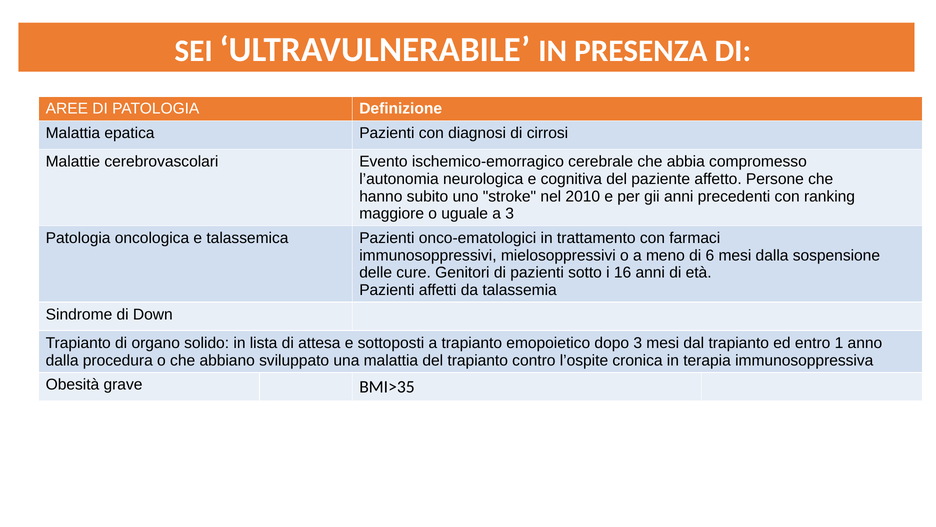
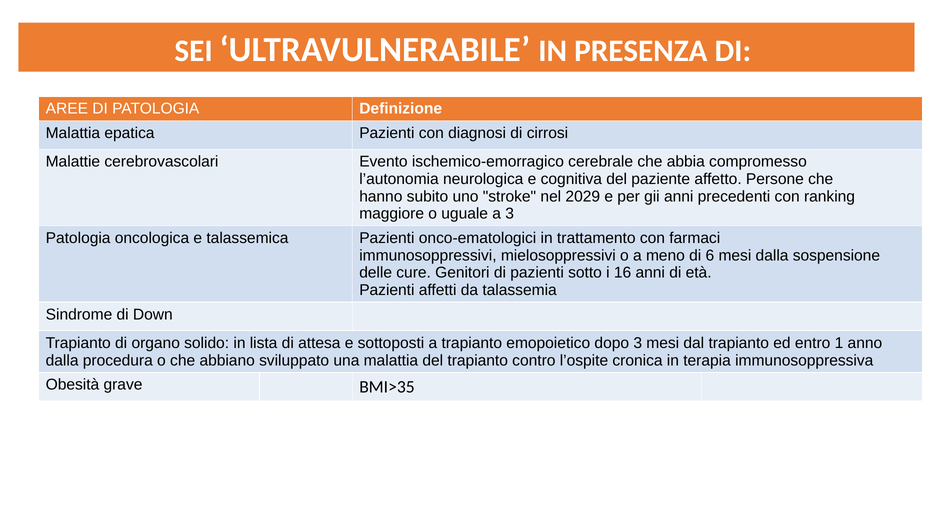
2010: 2010 -> 2029 (583, 196)
